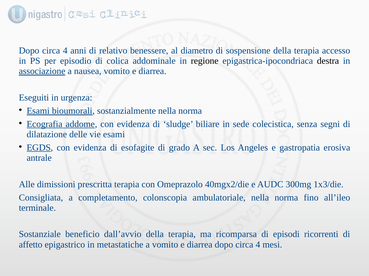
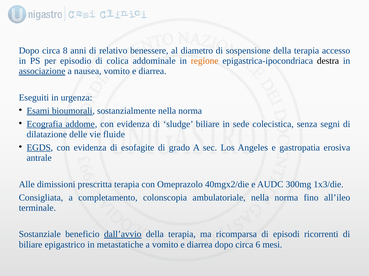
4: 4 -> 8 (65, 51)
regione colour: black -> orange (205, 61)
vie esami: esami -> fluide (114, 135)
dall’avvio underline: none -> present (123, 235)
affetto: affetto -> biliare (31, 245)
diarrea dopo circa 4: 4 -> 6 (258, 245)
